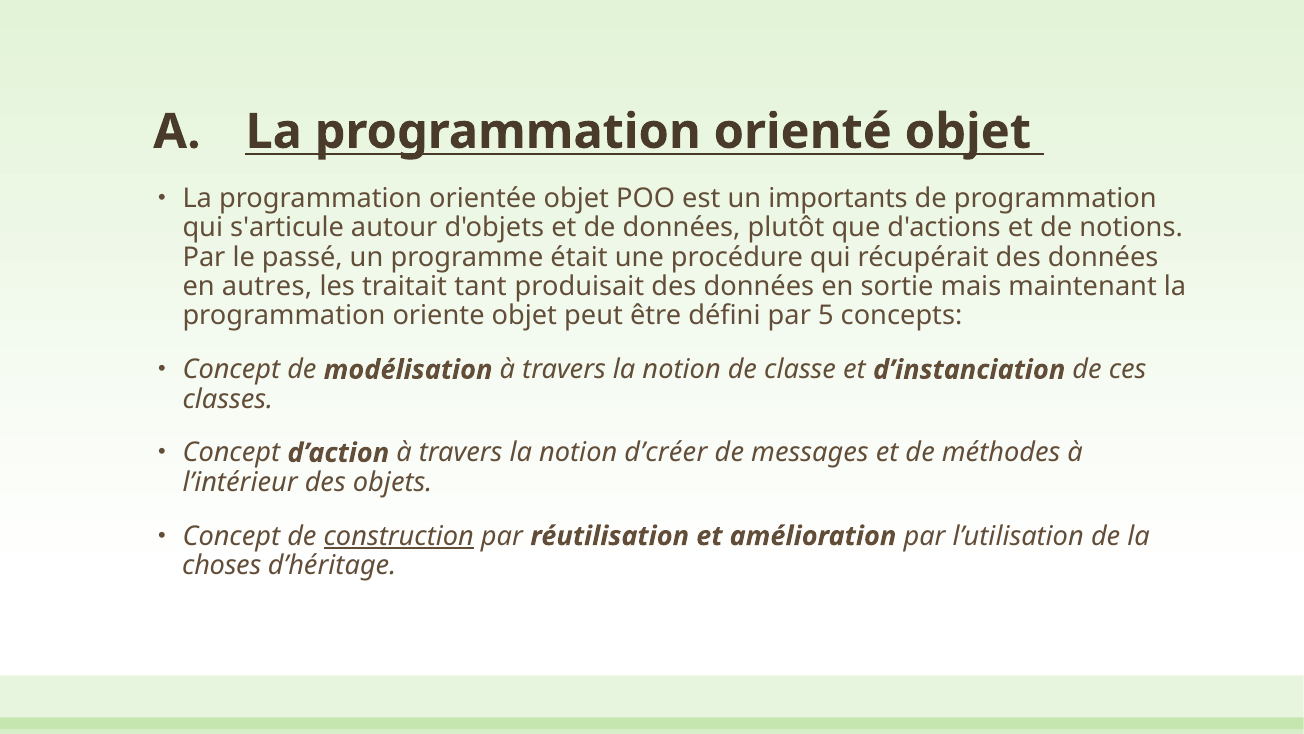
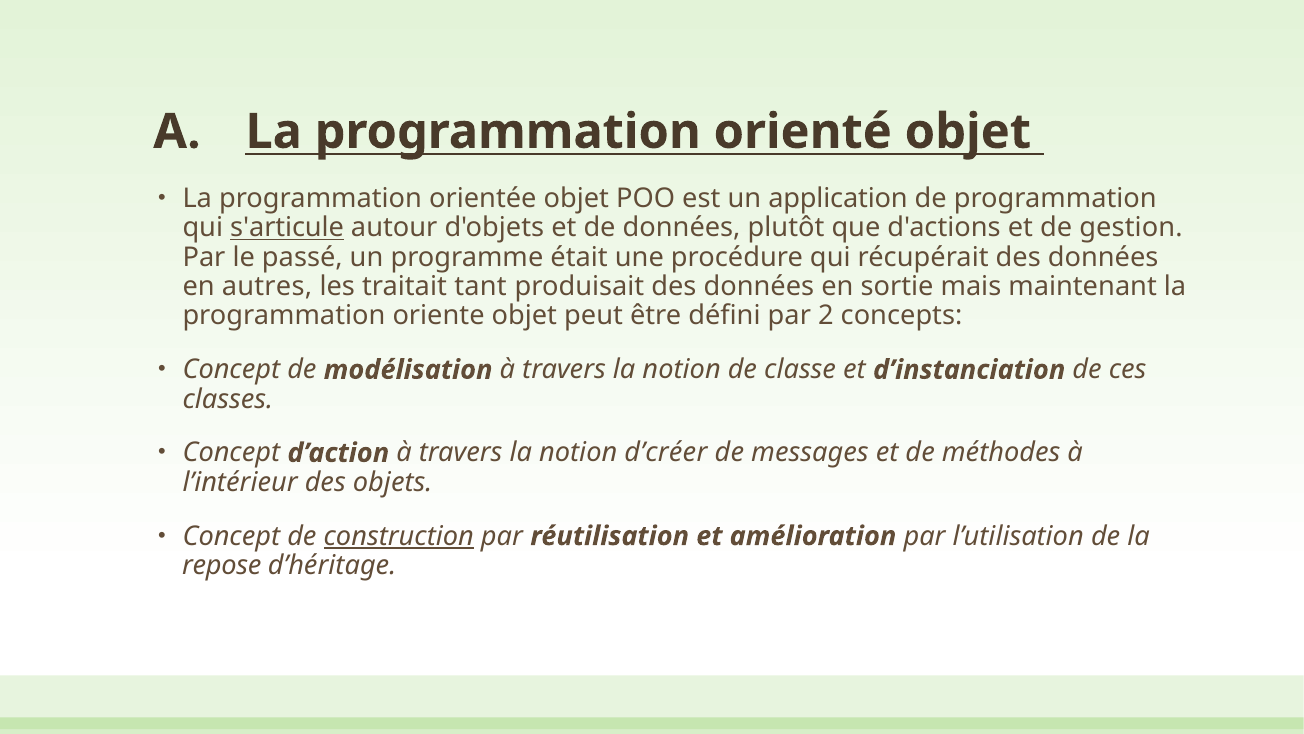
importants: importants -> application (838, 198)
s'articule underline: none -> present (287, 228)
notions: notions -> gestion (1131, 228)
5: 5 -> 2 (826, 316)
choses: choses -> repose (222, 565)
